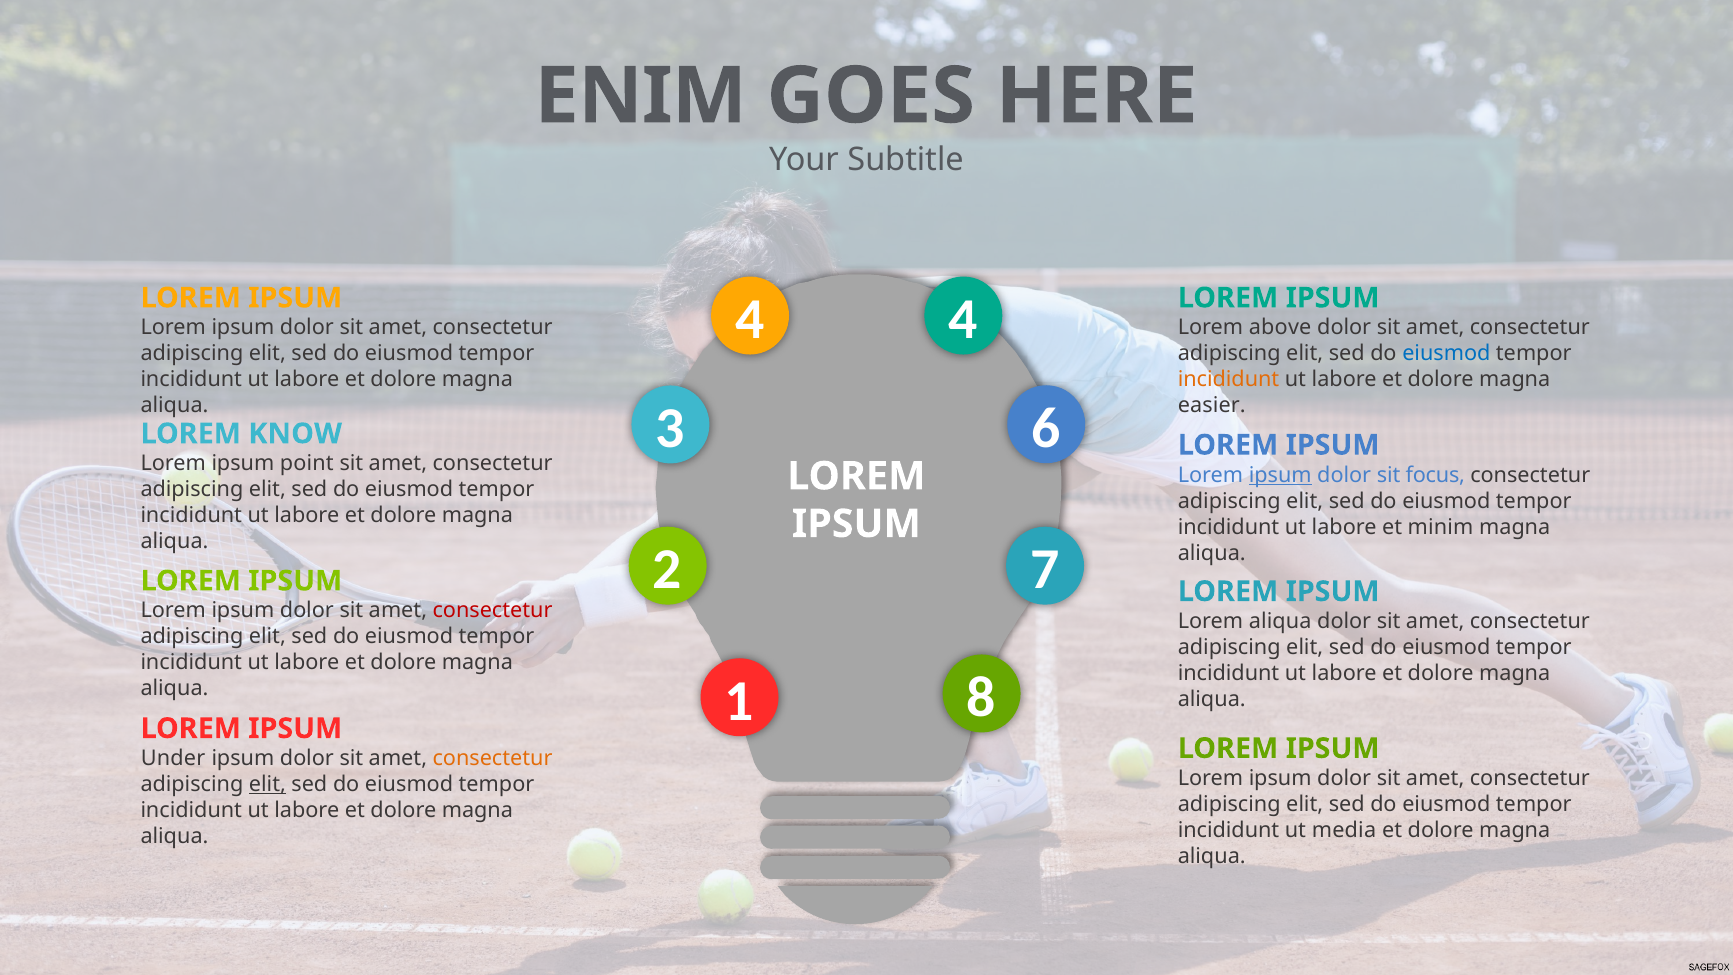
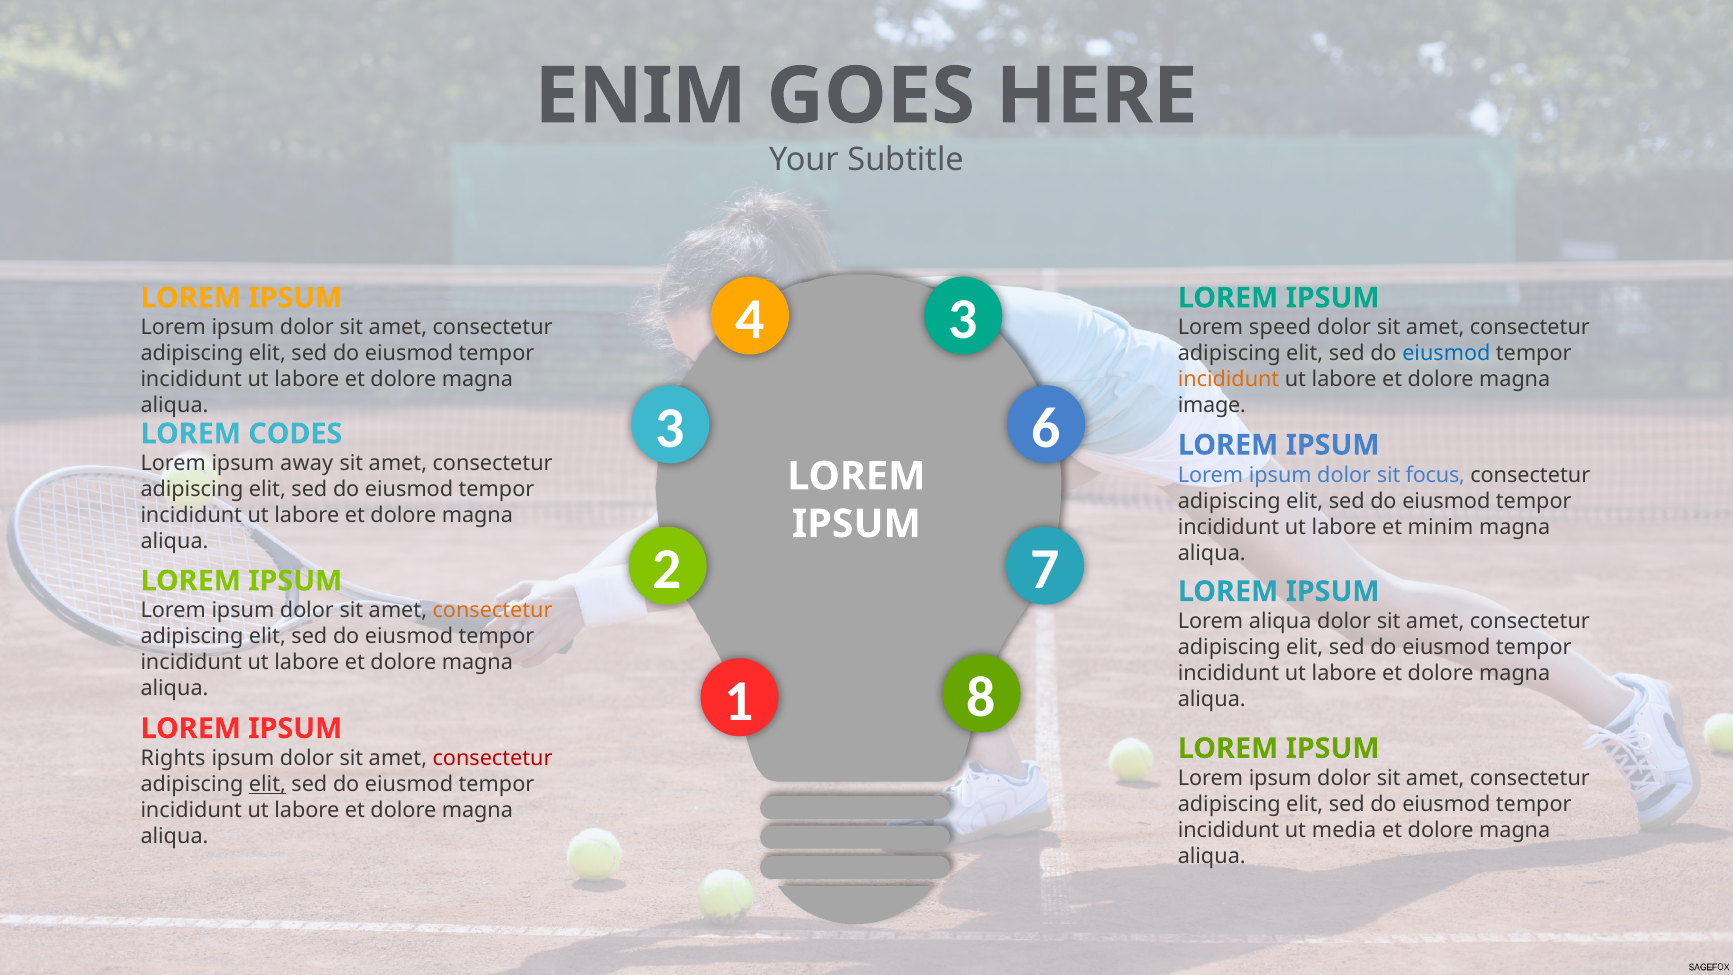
4 4: 4 -> 3 (963, 319)
above: above -> speed (1280, 328)
easier: easier -> image (1212, 406)
KNOW: KNOW -> CODES (295, 434)
point: point -> away (307, 463)
ipsum underline: present -> none (1280, 475)
consectetur colour: red -> orange (493, 611)
Under: Under -> Rights (173, 758)
consectetur colour: orange -> red (493, 758)
